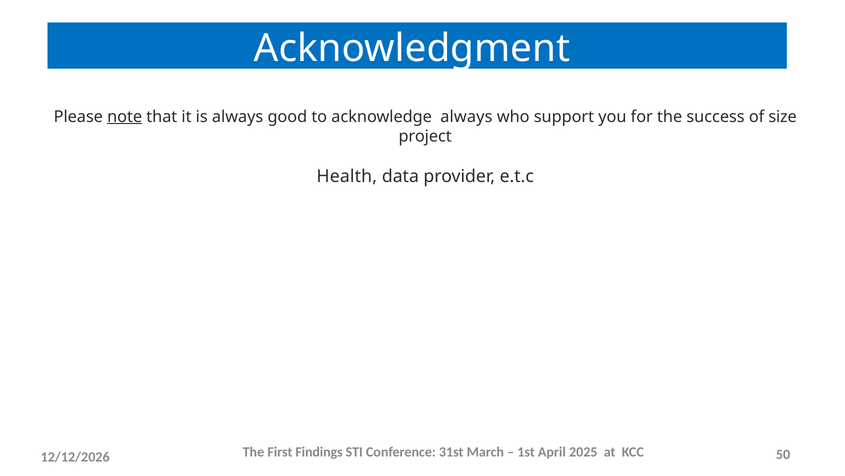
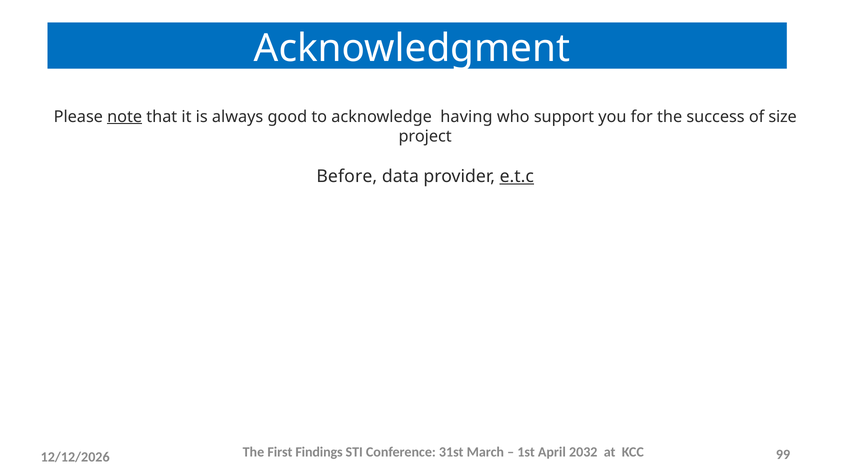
acknowledge always: always -> having (466, 117)
Health: Health -> Before (347, 176)
e.t.c underline: none -> present (517, 176)
2025: 2025 -> 2032 (583, 451)
50: 50 -> 99 (783, 454)
